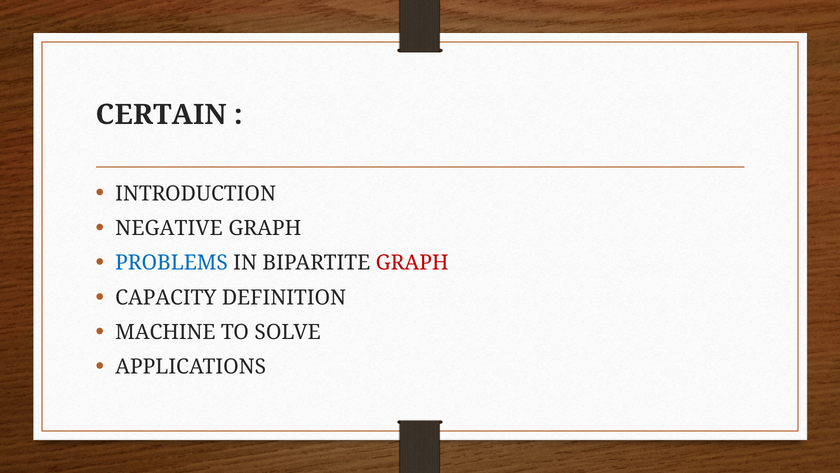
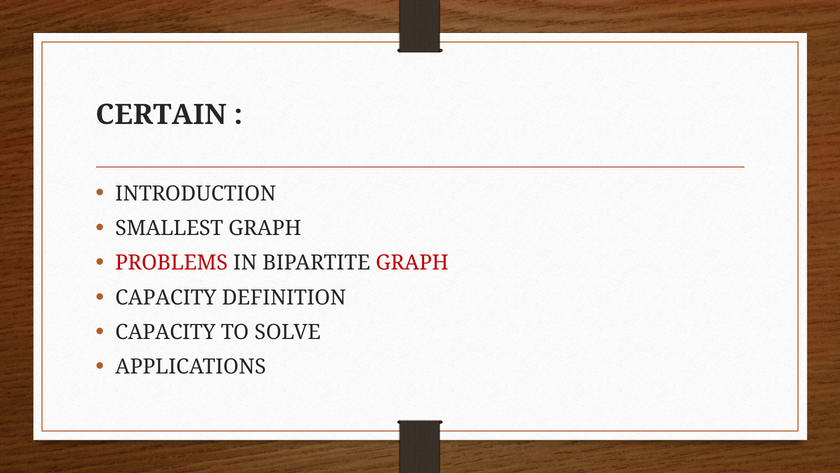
NEGATIVE: NEGATIVE -> SMALLEST (169, 228)
PROBLEMS colour: blue -> red (172, 263)
MACHINE: MACHINE -> CAPACITY (165, 332)
